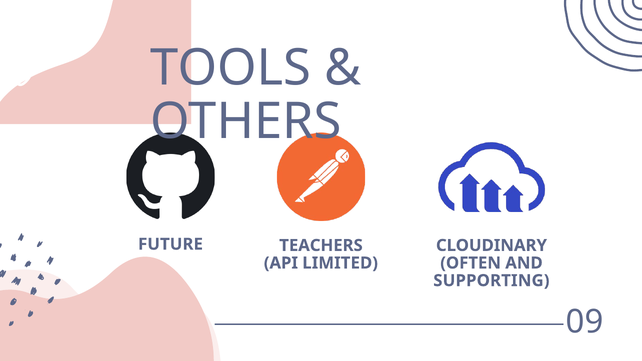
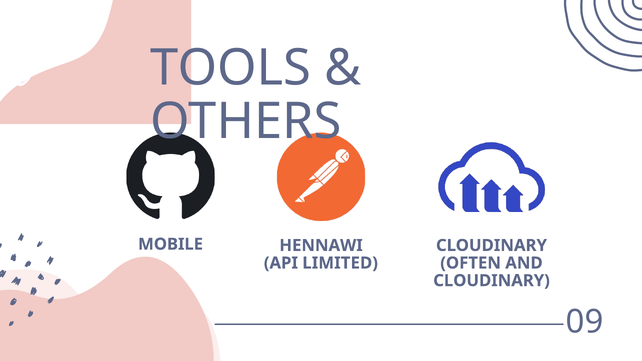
FUTURE: FUTURE -> MOBILE (171, 244)
TEACHERS: TEACHERS -> HENNAWI (321, 246)
SUPPORTING: SUPPORTING -> CLOUDINARY (492, 281)
